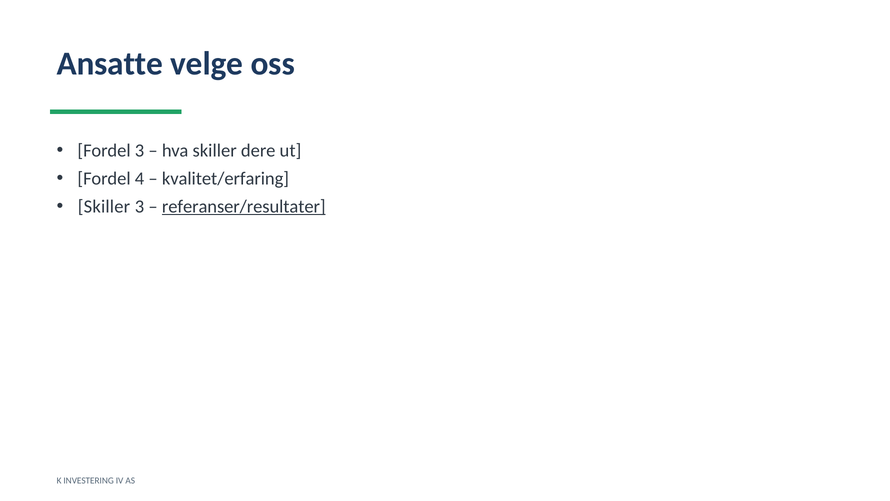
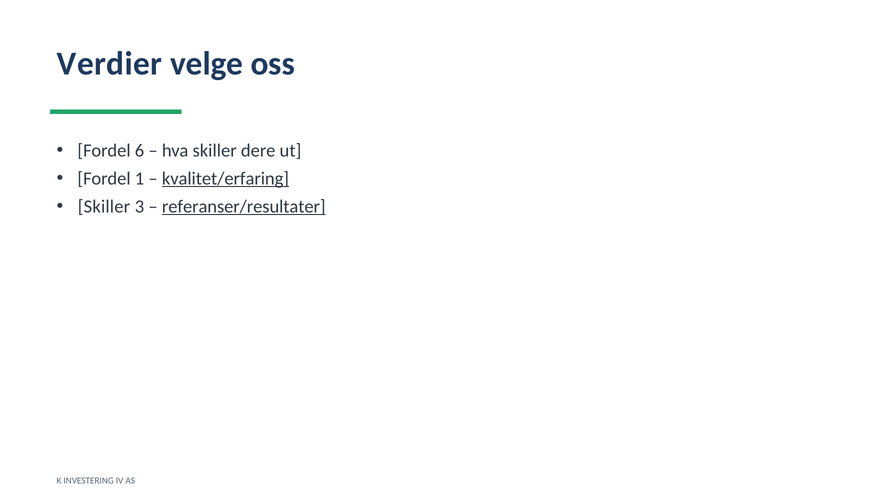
Ansatte: Ansatte -> Verdier (109, 64)
Fordel 3: 3 -> 6 (140, 151)
4: 4 -> 1 (140, 179)
kvalitet/erfaring underline: none -> present (225, 179)
